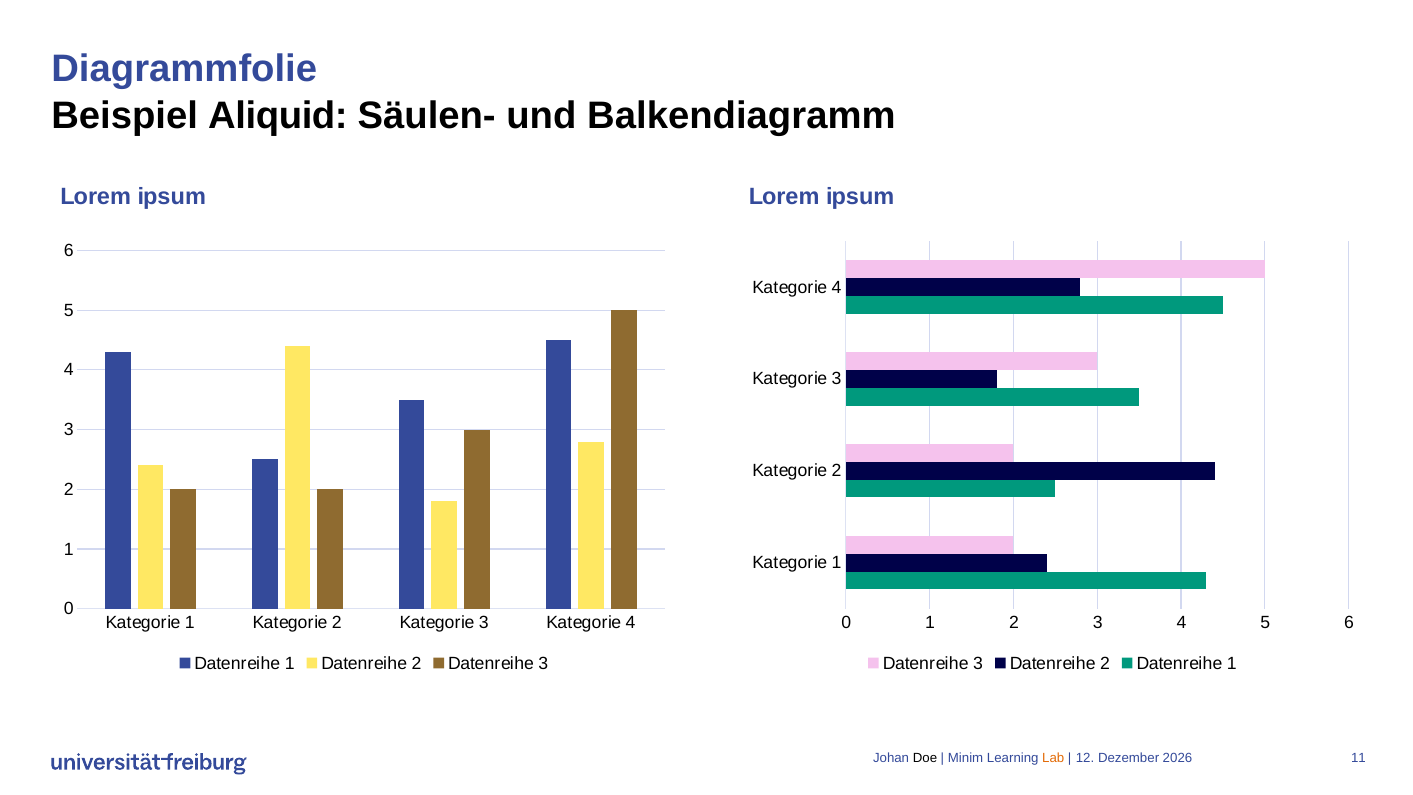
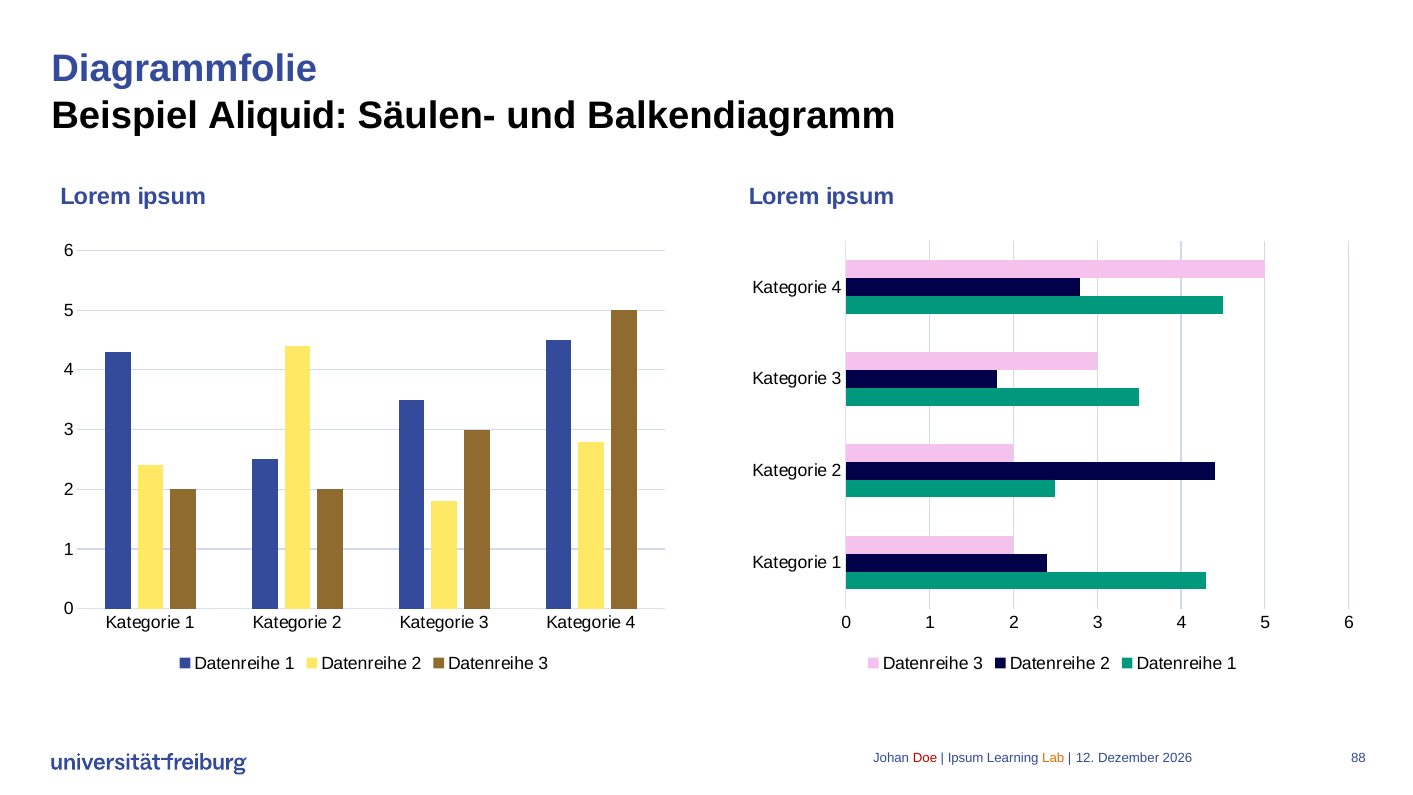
Doe colour: black -> red (925, 758)
Minim: Minim -> Ipsum (966, 758)
11: 11 -> 88 (1358, 758)
